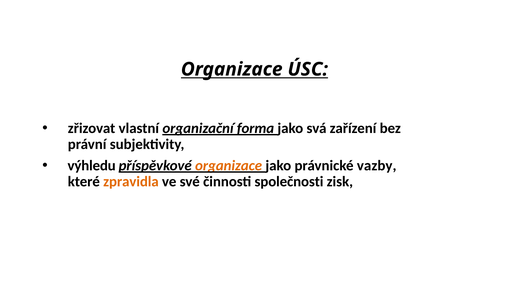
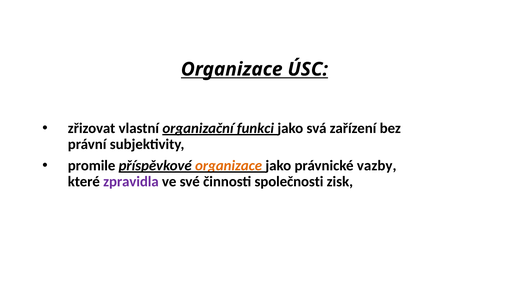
forma: forma -> funkci (255, 128)
výhledu: výhledu -> promile (92, 166)
zpravidla colour: orange -> purple (131, 182)
